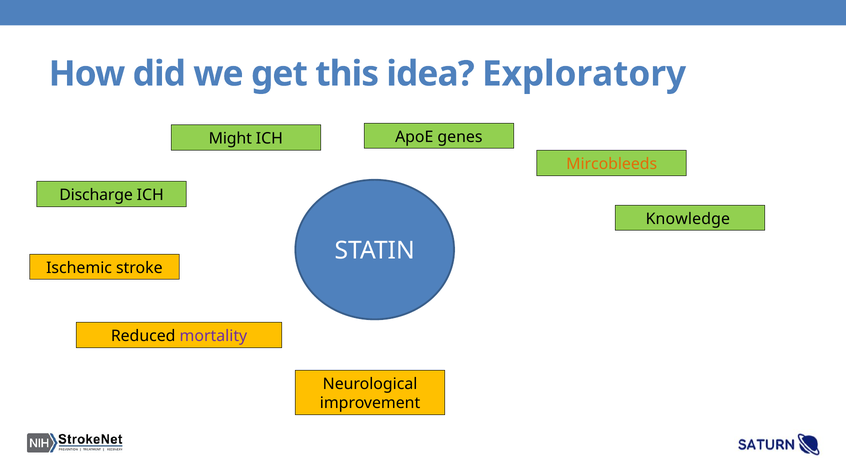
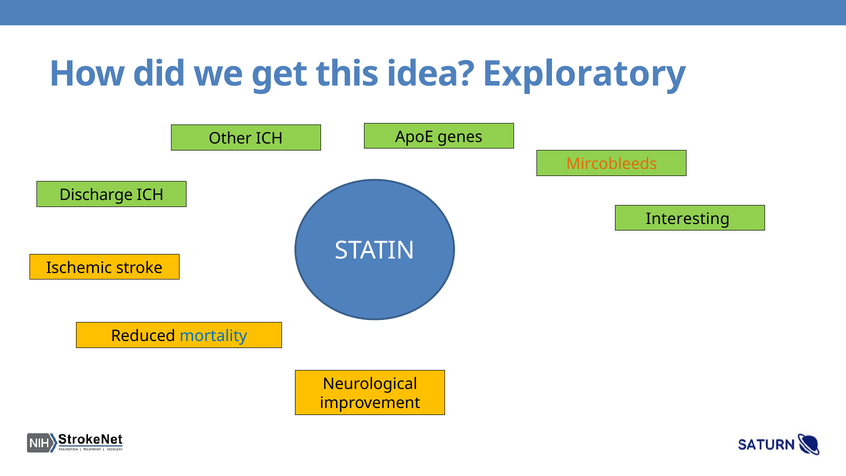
Might: Might -> Other (230, 139)
Knowledge: Knowledge -> Interesting (688, 219)
mortality colour: purple -> blue (213, 336)
